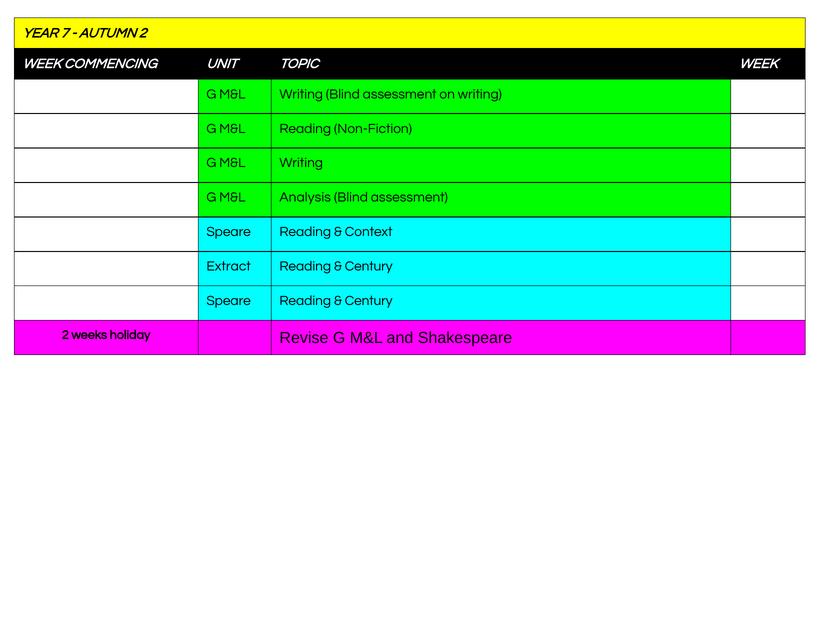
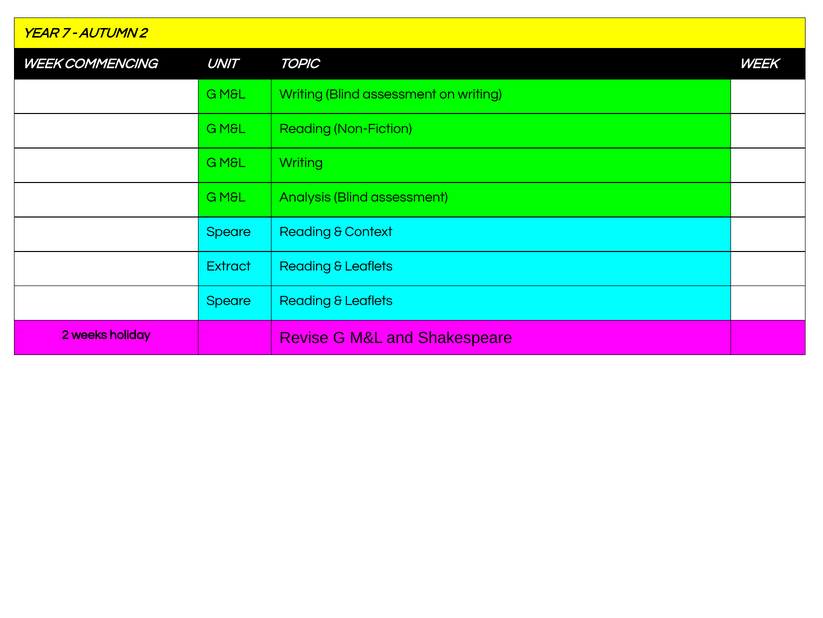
Century: Century -> Leaflets (369, 266)
Century: Century -> Leaflets (369, 300)
